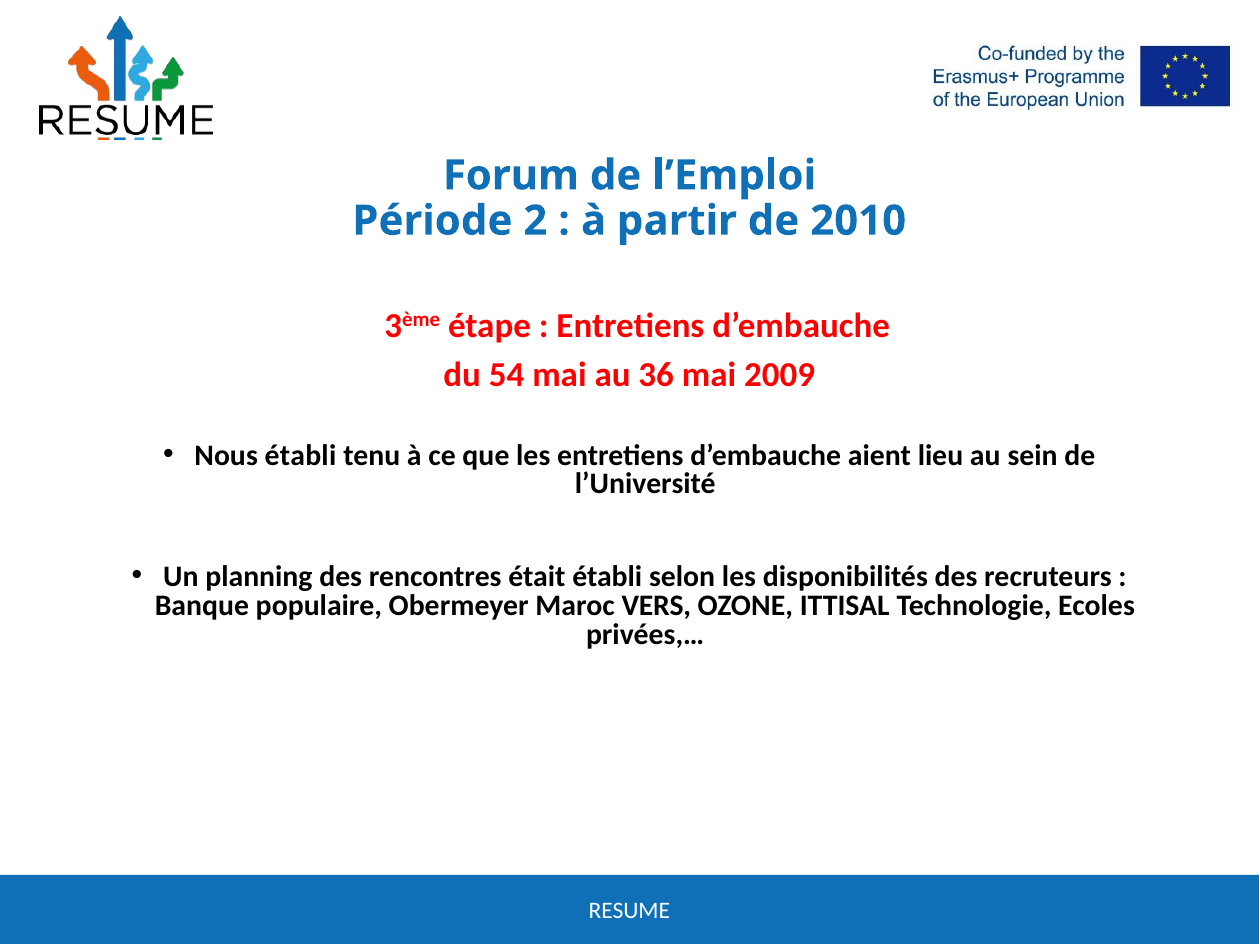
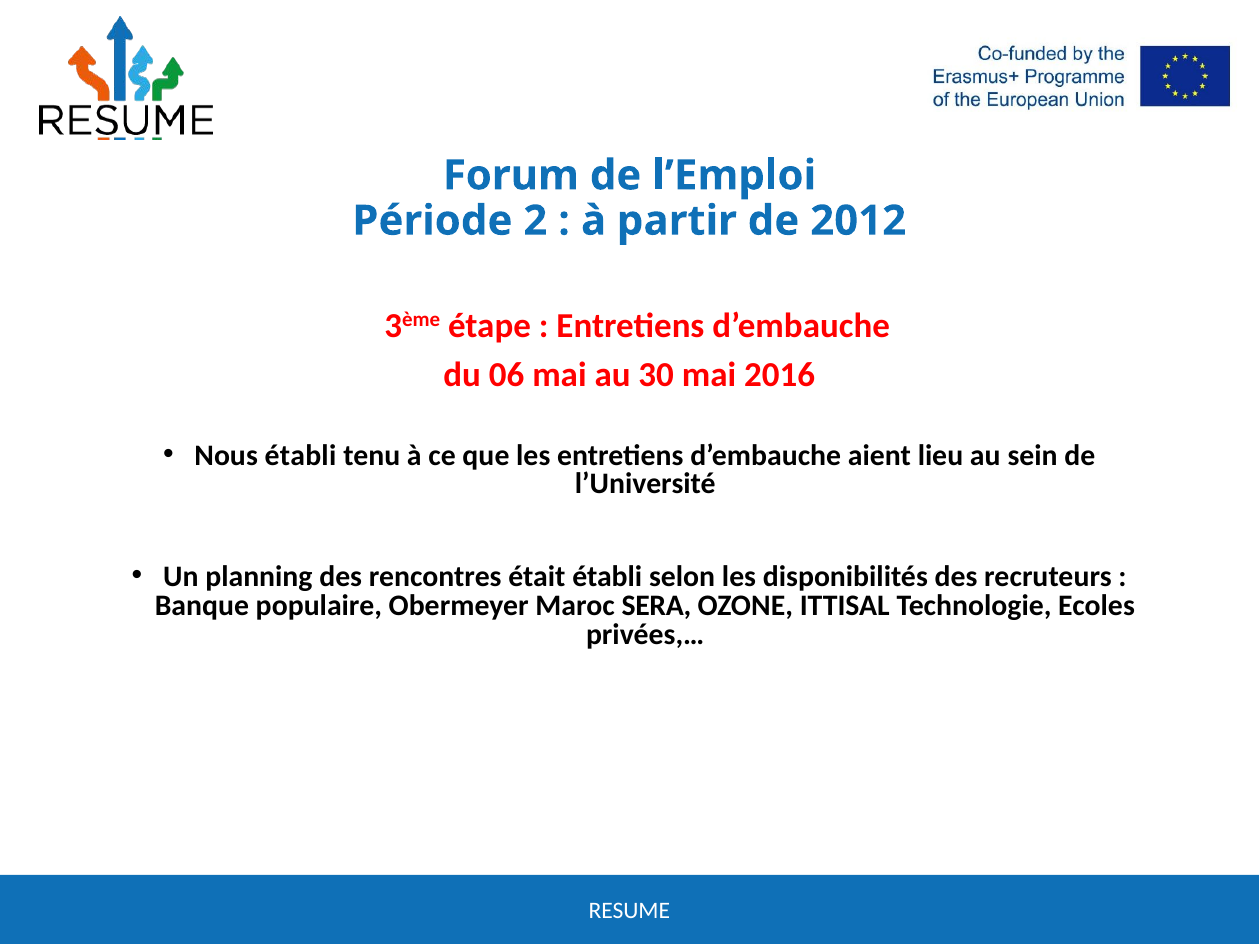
2010: 2010 -> 2012 (858, 221)
54: 54 -> 06 (506, 375)
36: 36 -> 30 (656, 375)
2009: 2009 -> 2016 (780, 375)
VERS: VERS -> SERA (656, 606)
